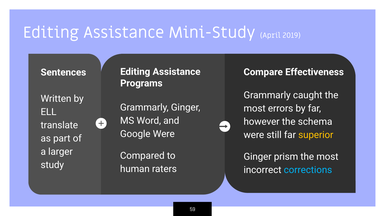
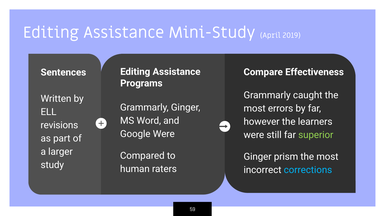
schema: schema -> learners (315, 122)
translate: translate -> revisions (59, 126)
superior colour: yellow -> light green (316, 135)
